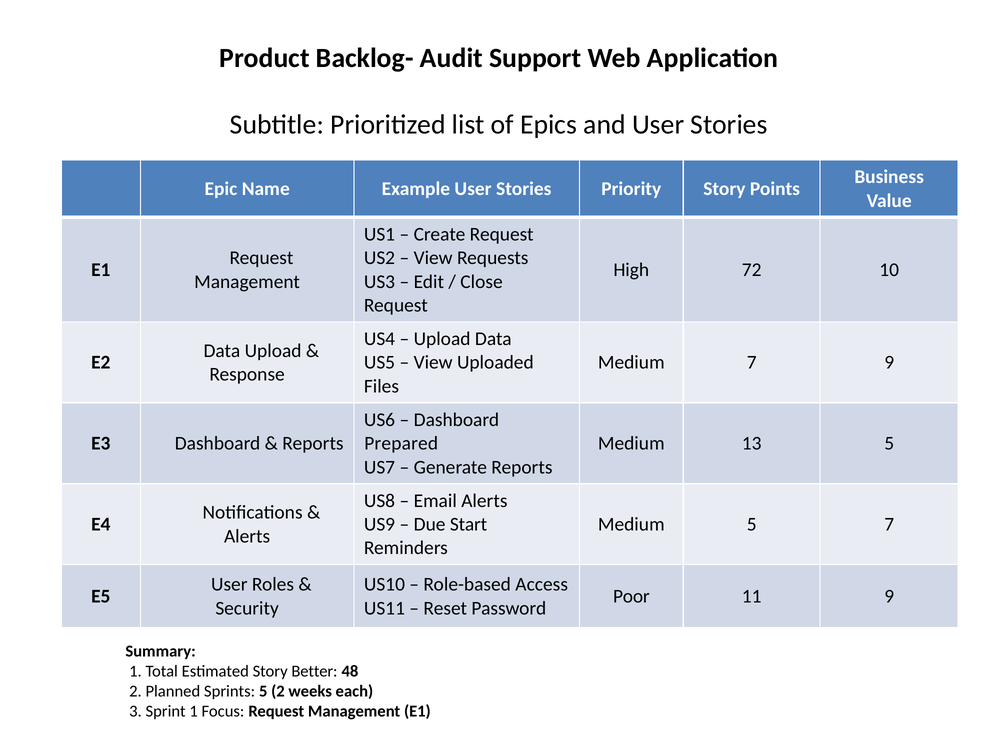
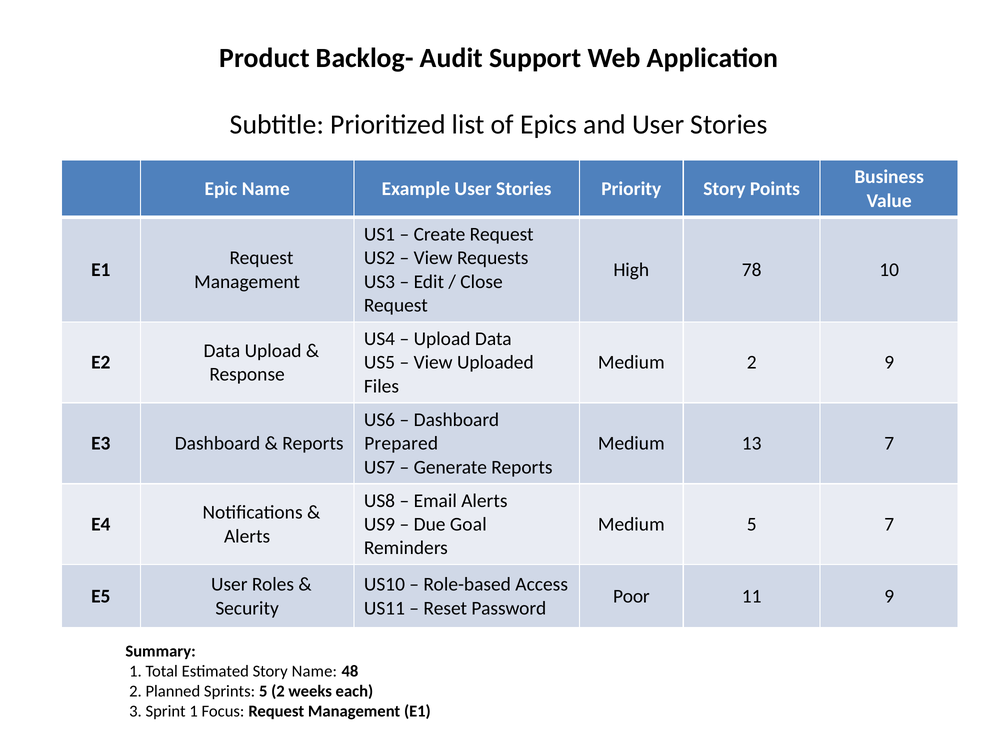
72: 72 -> 78 (752, 270)
Medium 7: 7 -> 2 (752, 362)
13 5: 5 -> 7 (889, 443)
Start: Start -> Goal (468, 524)
Story Better: Better -> Name (314, 671)
